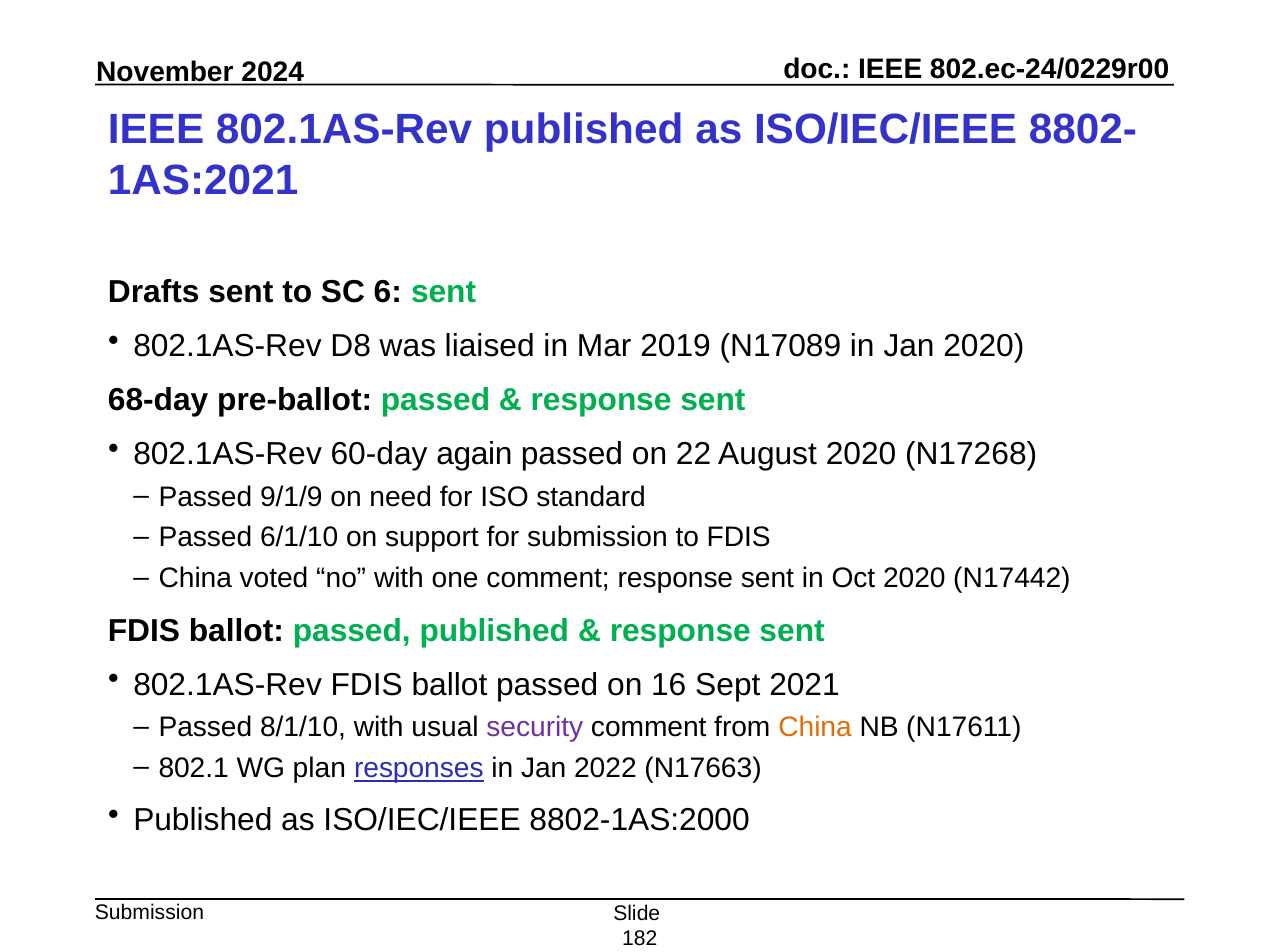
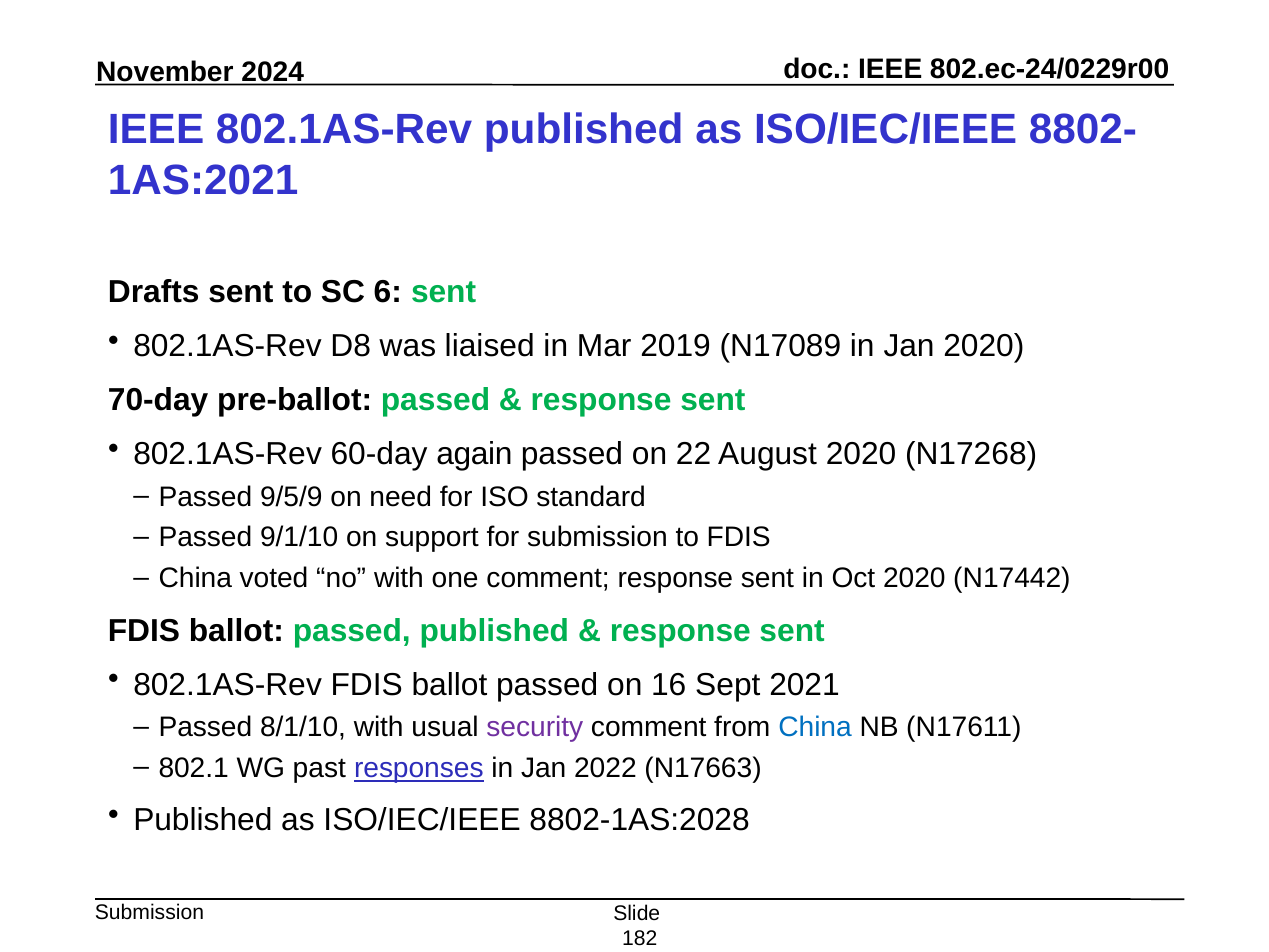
68-day: 68-day -> 70-day (158, 400)
9/1/9: 9/1/9 -> 9/5/9 (291, 497)
6/1/10: 6/1/10 -> 9/1/10 (299, 538)
China colour: orange -> blue (815, 727)
plan: plan -> past (319, 768)
8802-1AS:2000: 8802-1AS:2000 -> 8802-1AS:2028 (640, 820)
